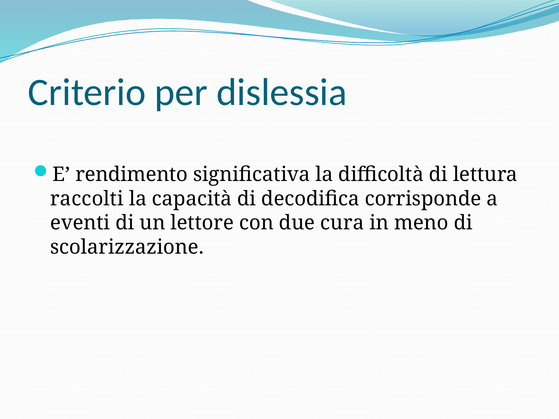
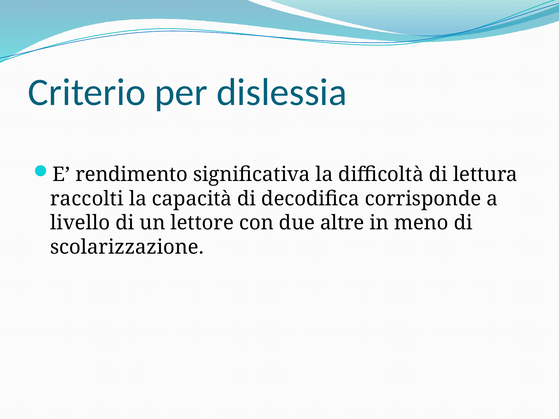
eventi: eventi -> livello (80, 223)
cura: cura -> altre (342, 223)
